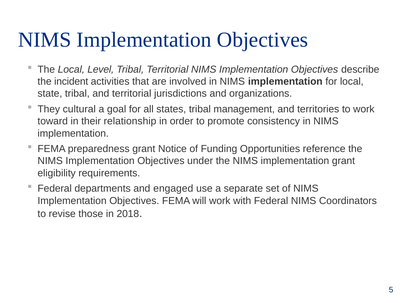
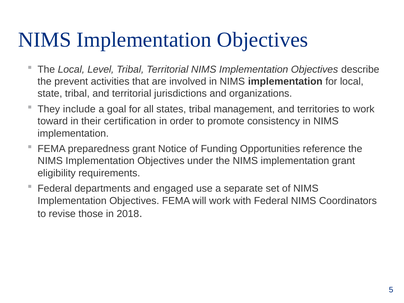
incident: incident -> prevent (71, 82)
cultural: cultural -> include (79, 109)
relationship: relationship -> certification (130, 121)
